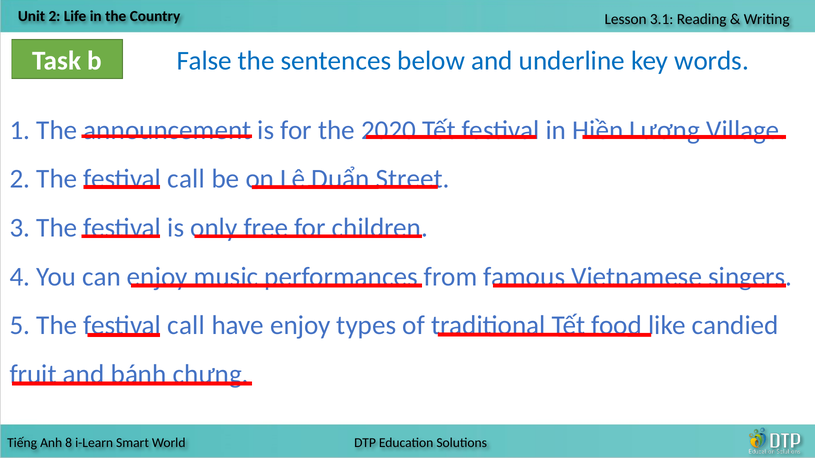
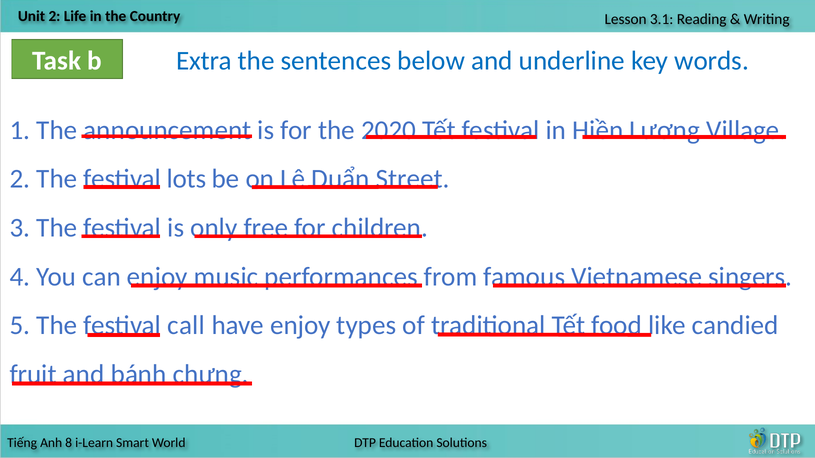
False: False -> Extra (204, 61)
call: call -> lots (187, 179)
